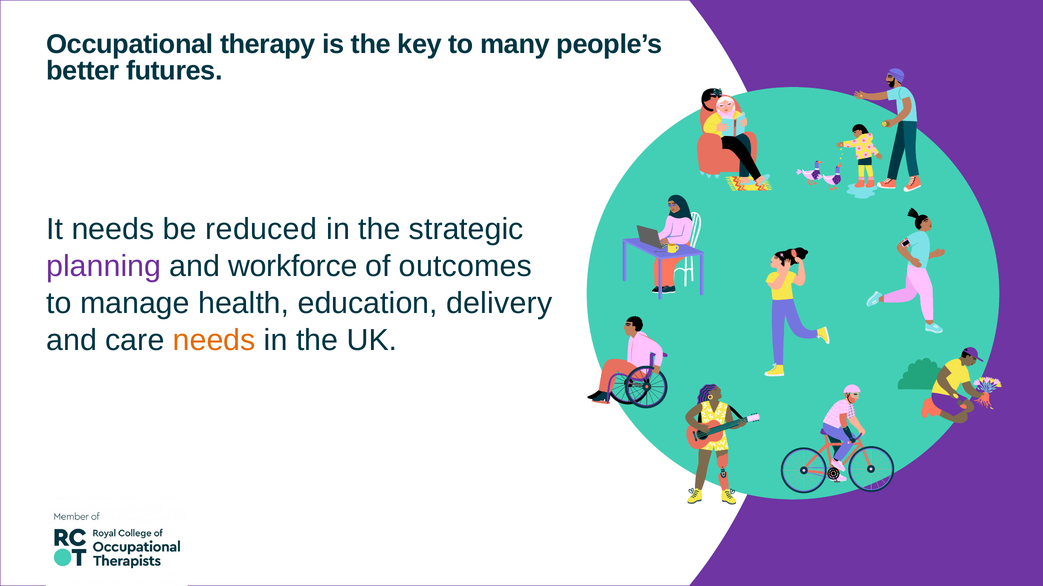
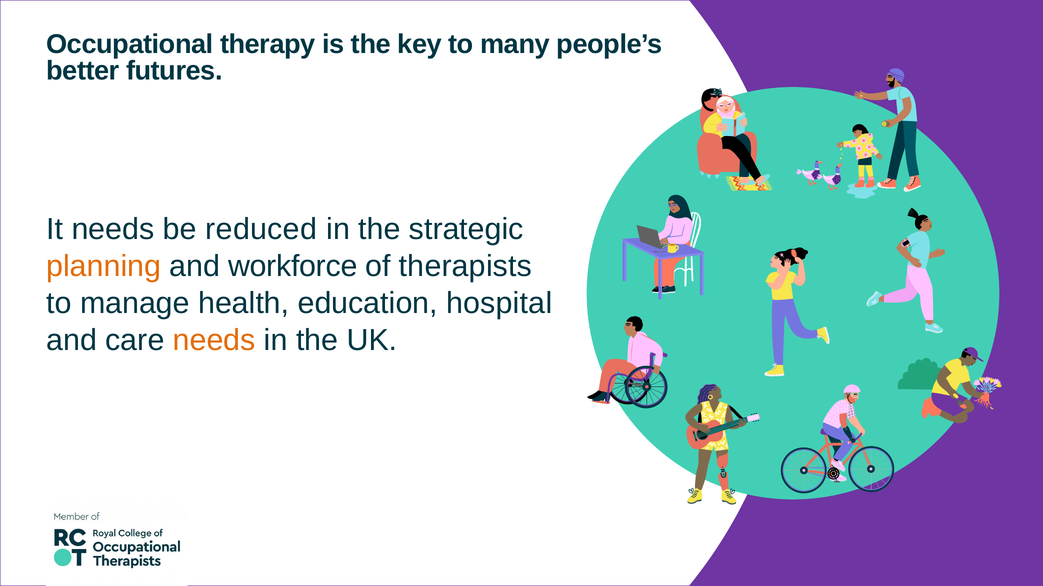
planning colour: purple -> orange (104, 266)
outcomes: outcomes -> therapists (465, 266)
delivery: delivery -> hospital (499, 304)
